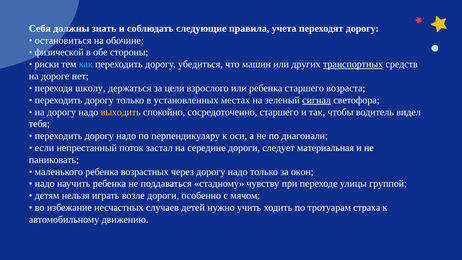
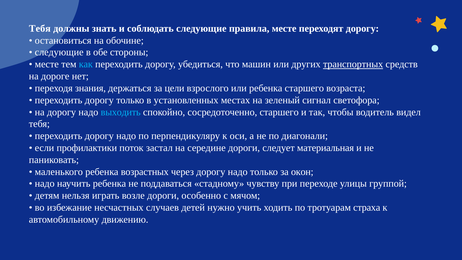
Себя: Себя -> Тебя (40, 28)
правила учета: учета -> месте (284, 28)
физической: физической -> следующие (59, 52)
риски: риски -> месте (47, 64)
школу: школу -> знания (90, 88)
сигнал underline: present -> none (317, 100)
выходить colour: yellow -> light blue (121, 112)
непрестанный: непрестанный -> профилактики (87, 148)
